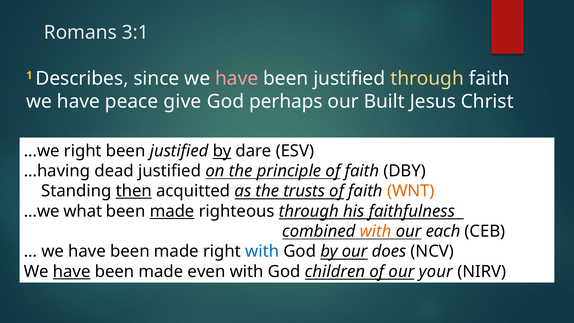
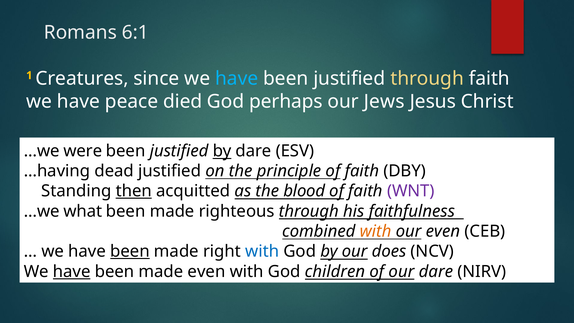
3:1: 3:1 -> 6:1 (135, 33)
Describes: Describes -> Creatures (82, 78)
have colour: pink -> light blue (237, 78)
give: give -> died (183, 101)
Built: Built -> Jews (384, 101)
…we right: right -> were (83, 151)
trusts: trusts -> blood (304, 191)
WNT colour: orange -> purple (411, 191)
made underline: present -> none (172, 211)
our each: each -> even (443, 231)
been underline: none -> present (130, 251)
our your: your -> dare (436, 271)
